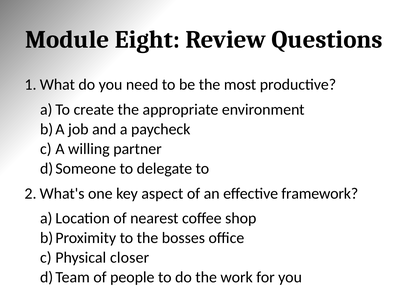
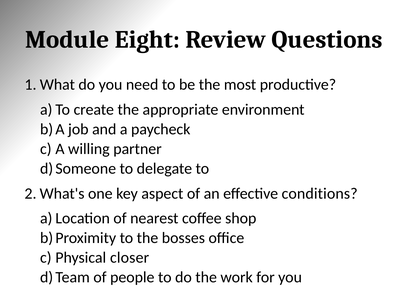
framework: framework -> conditions (320, 193)
